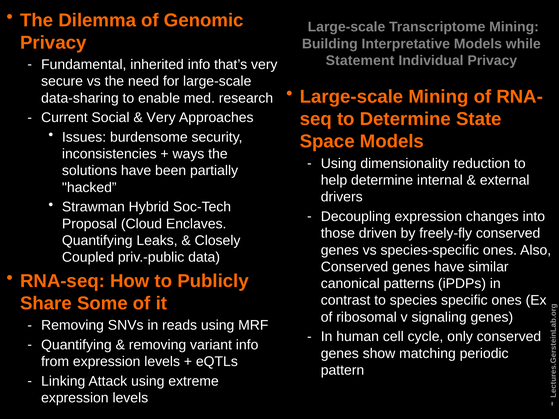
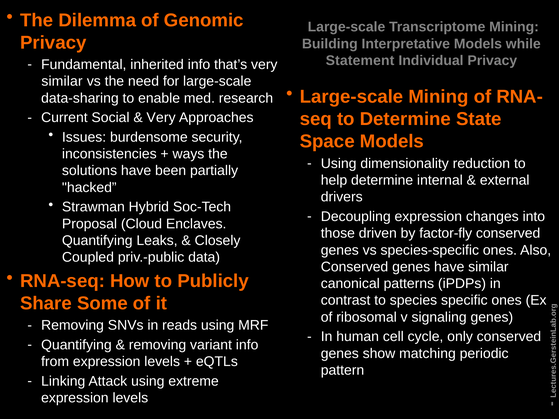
secure: secure -> similar (62, 81)
freely-fly: freely-fly -> factor-fly (446, 233)
